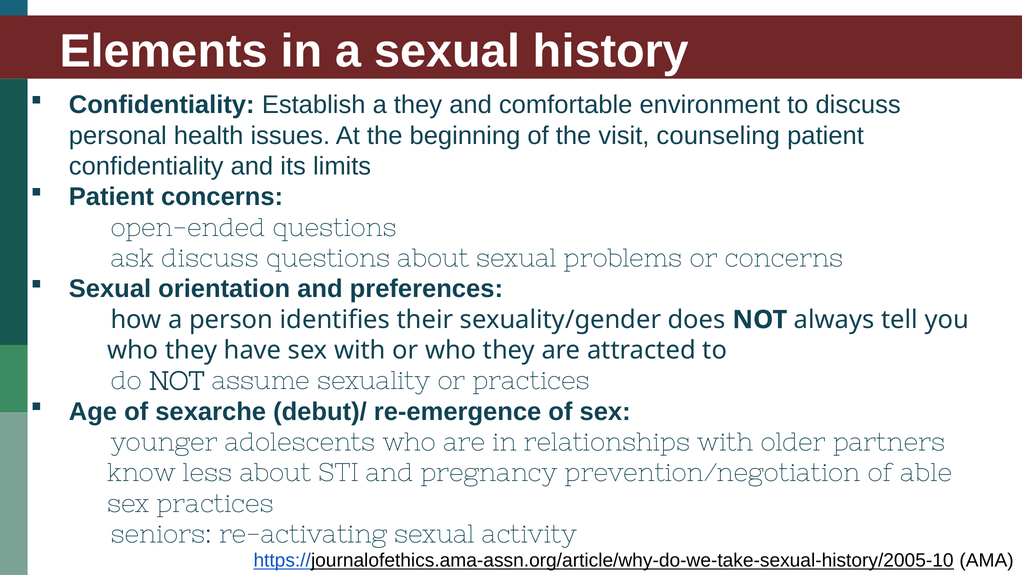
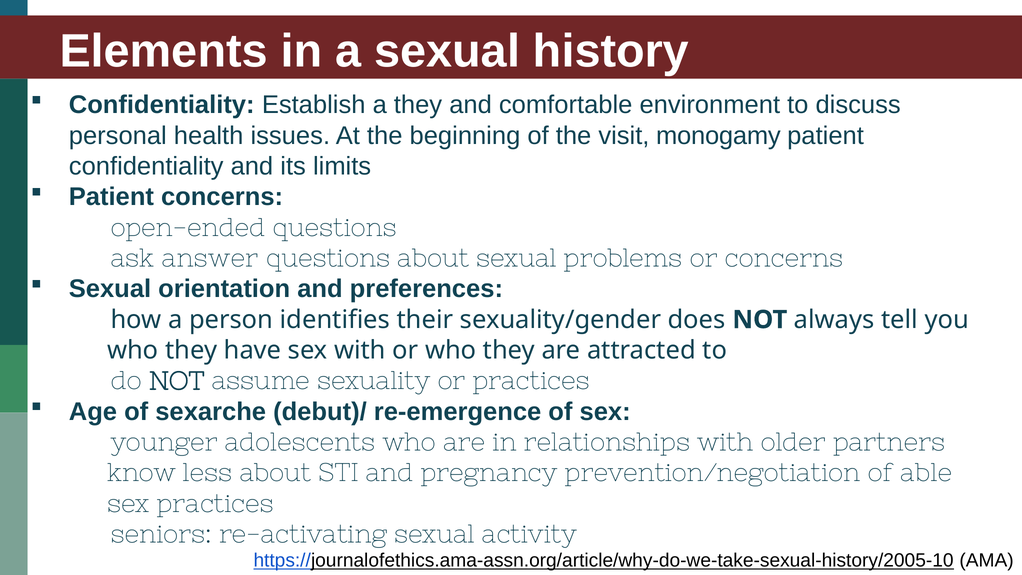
counseling: counseling -> monogamy (718, 136)
discuss: discuss -> answer (210, 258)
